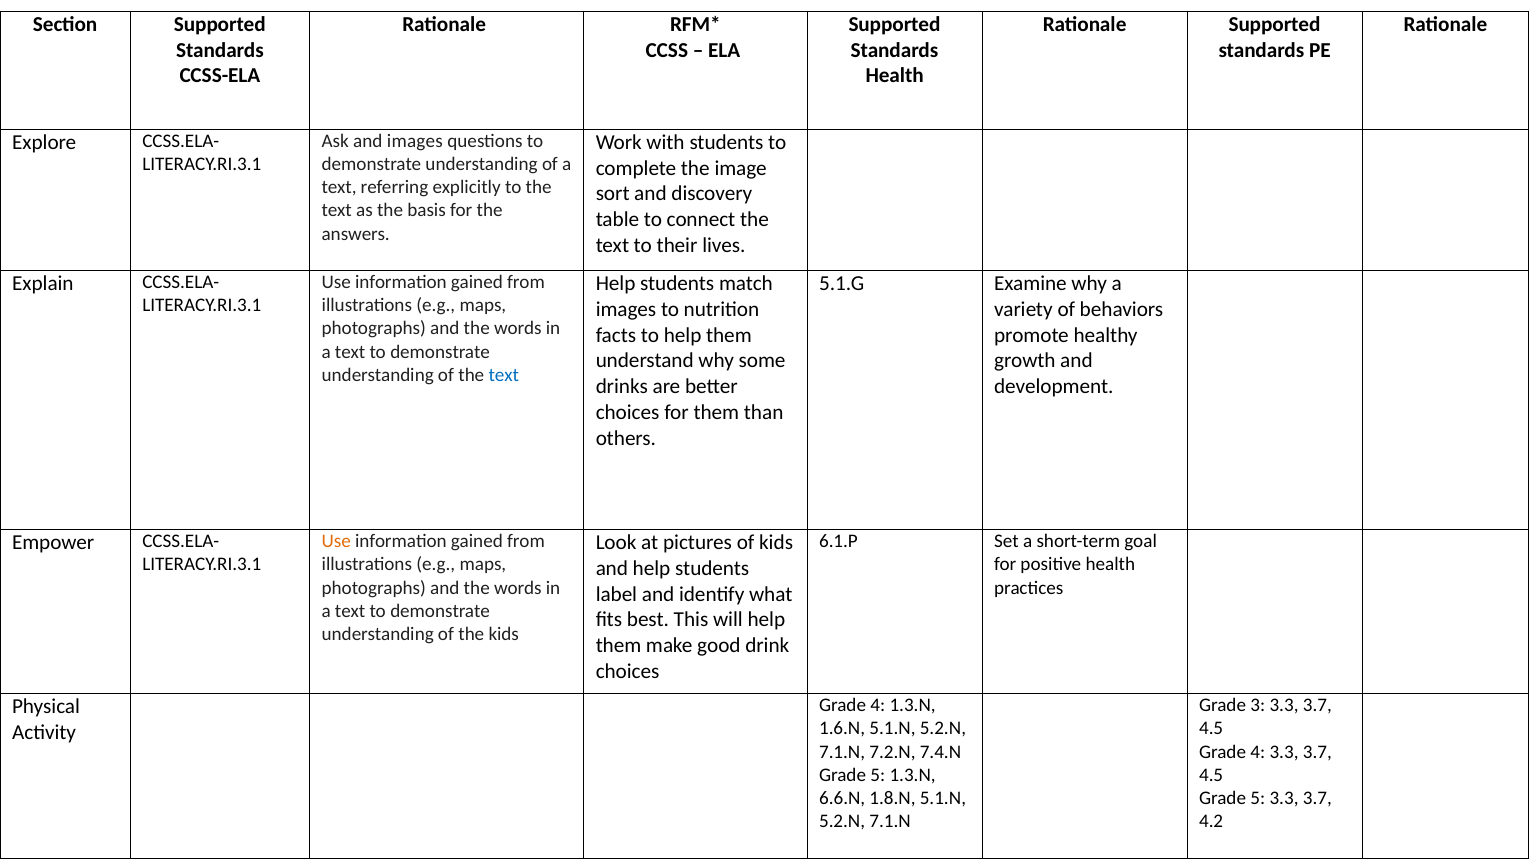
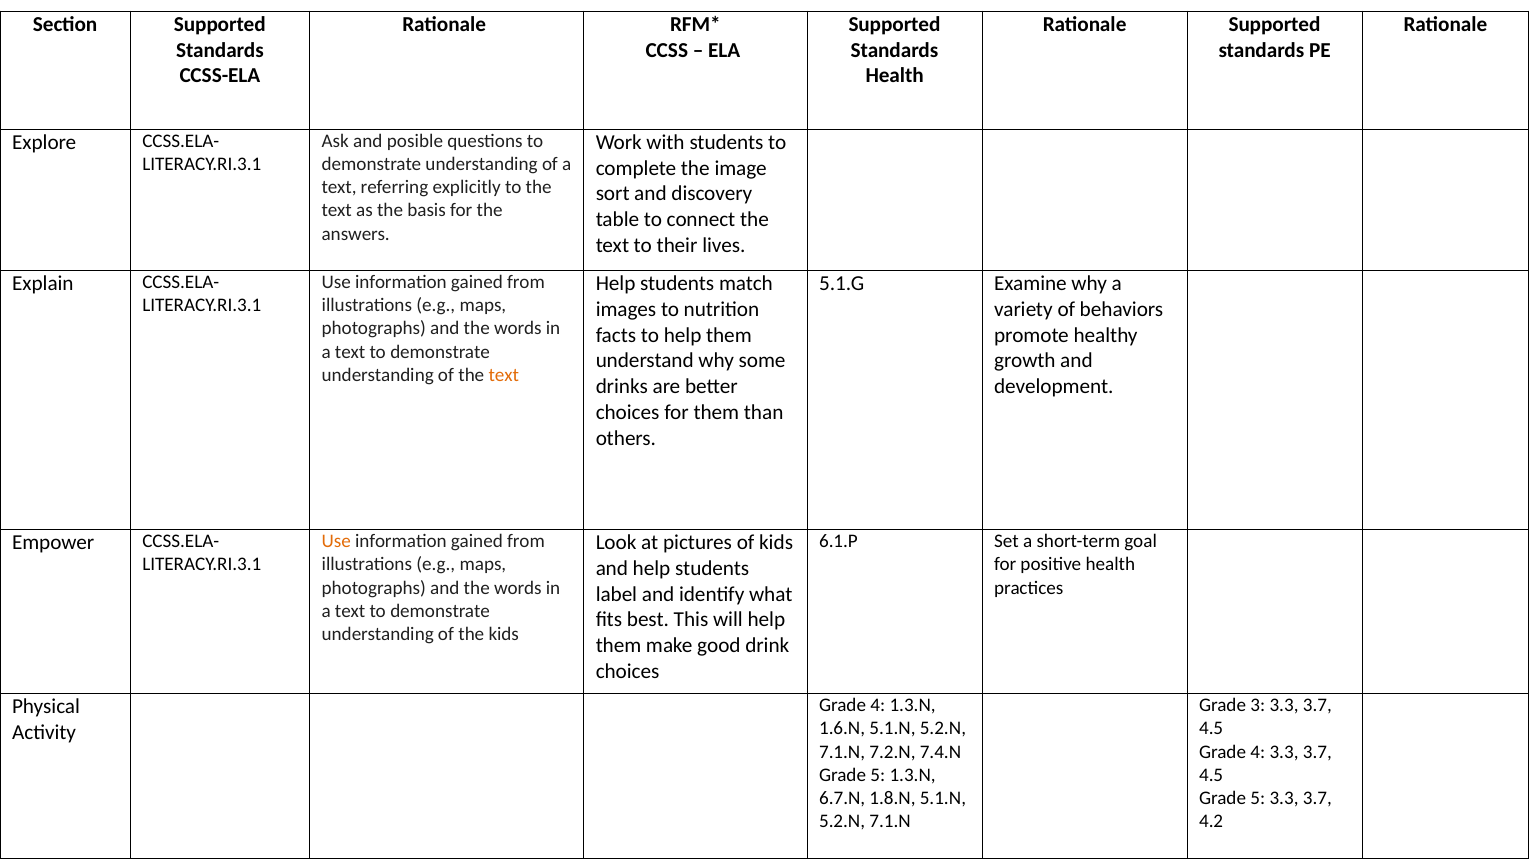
and images: images -> posible (415, 141)
text colour: blue -> orange (504, 375)
6.6.N: 6.6.N -> 6.7.N (842, 798)
